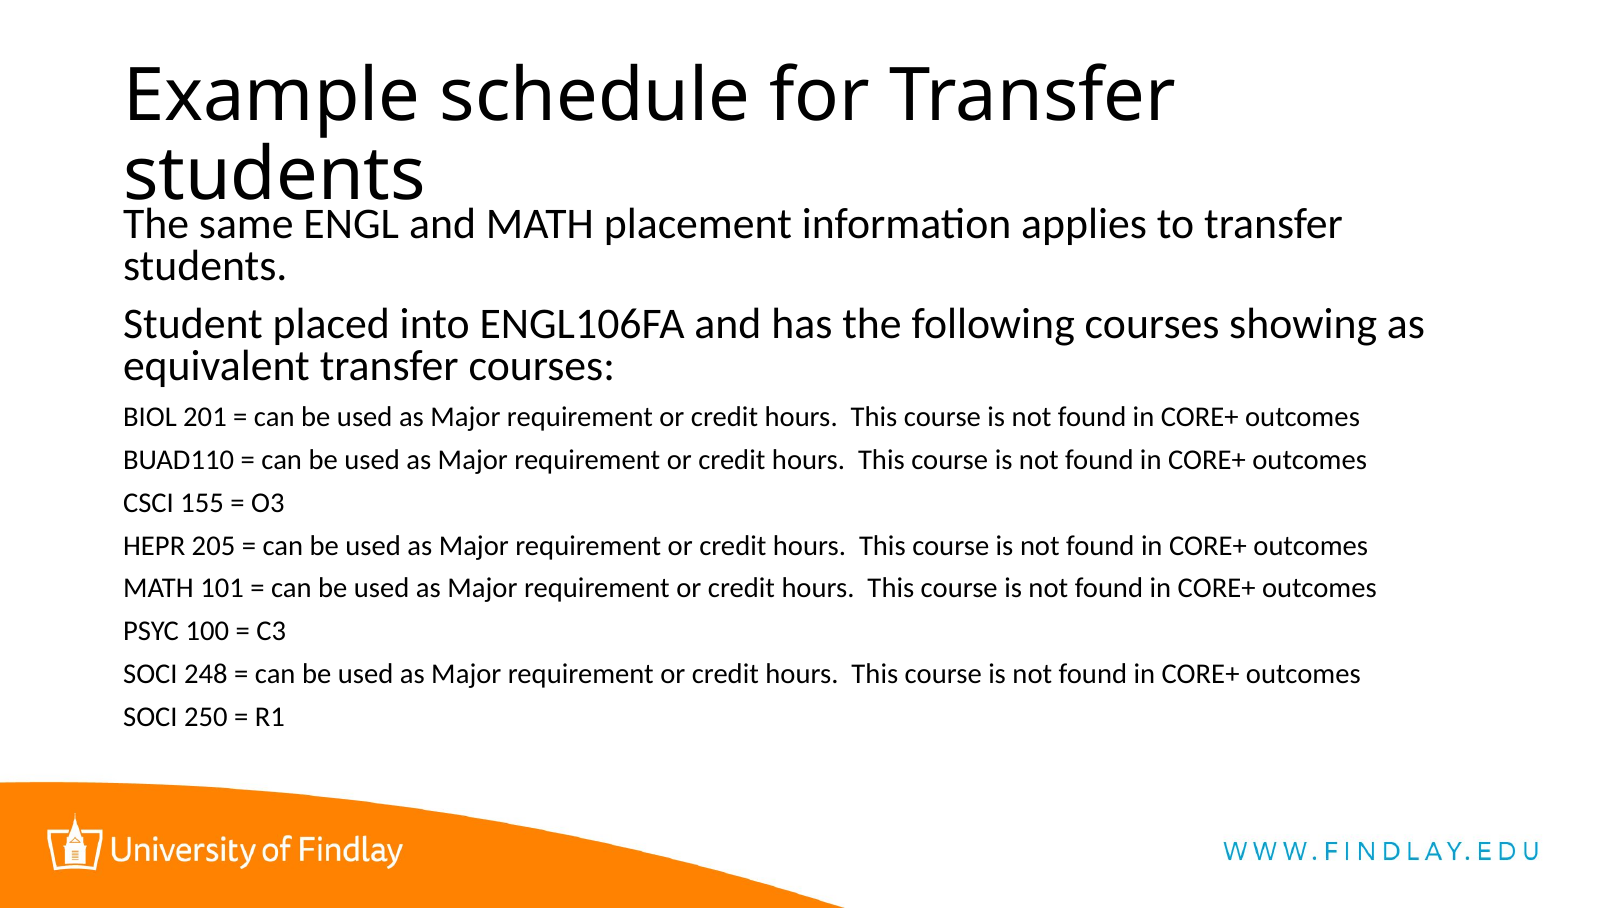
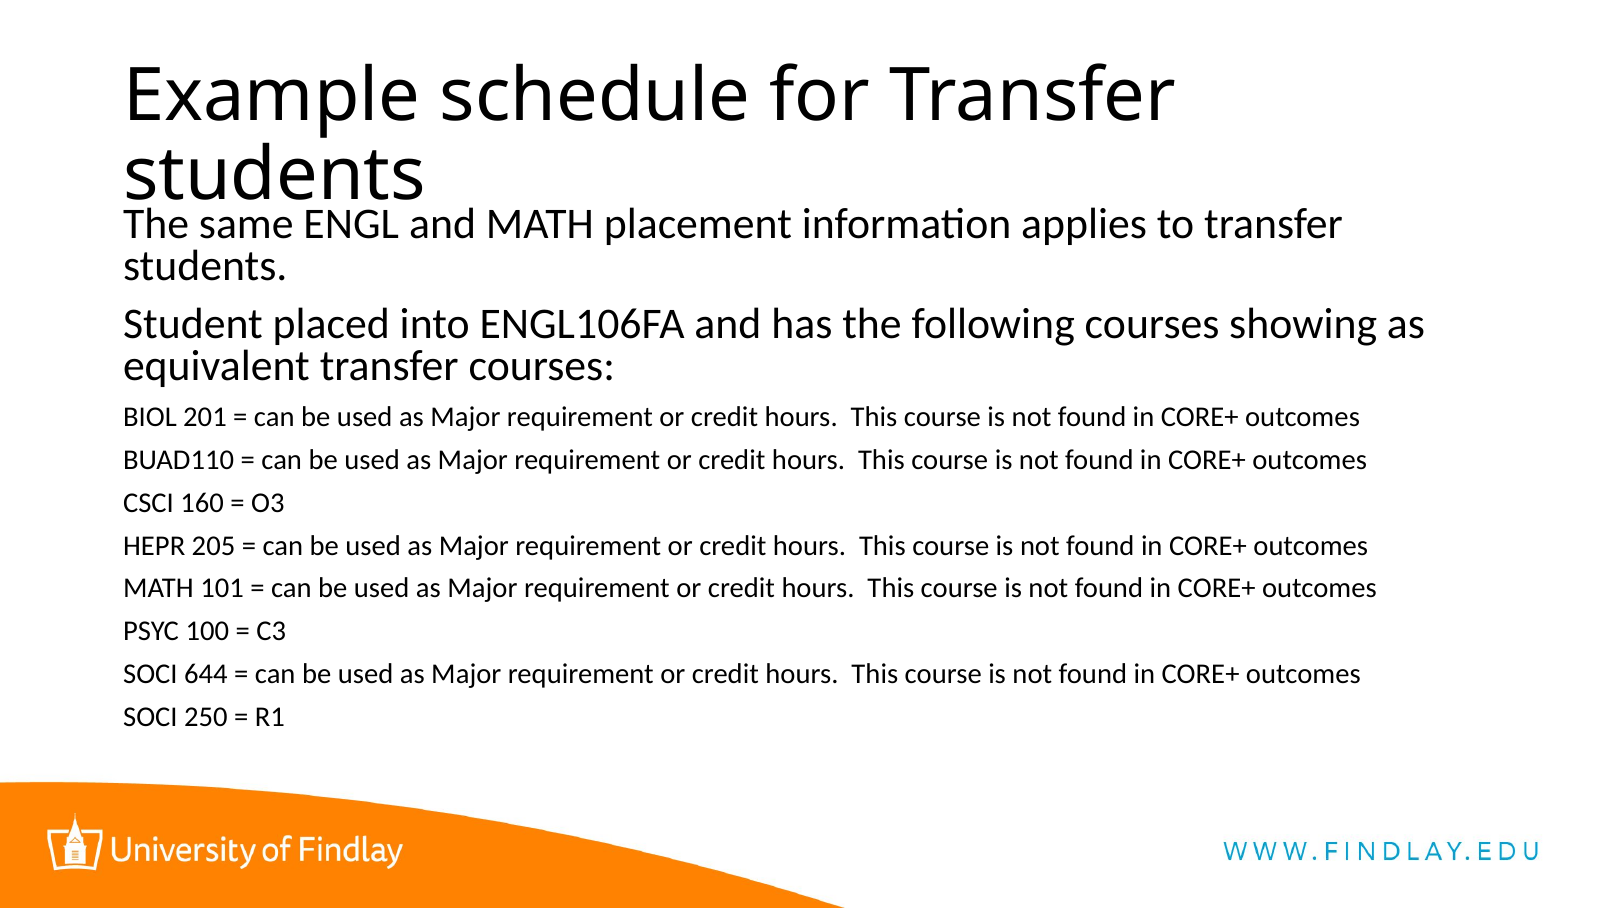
155: 155 -> 160 (202, 503)
248: 248 -> 644 (206, 675)
